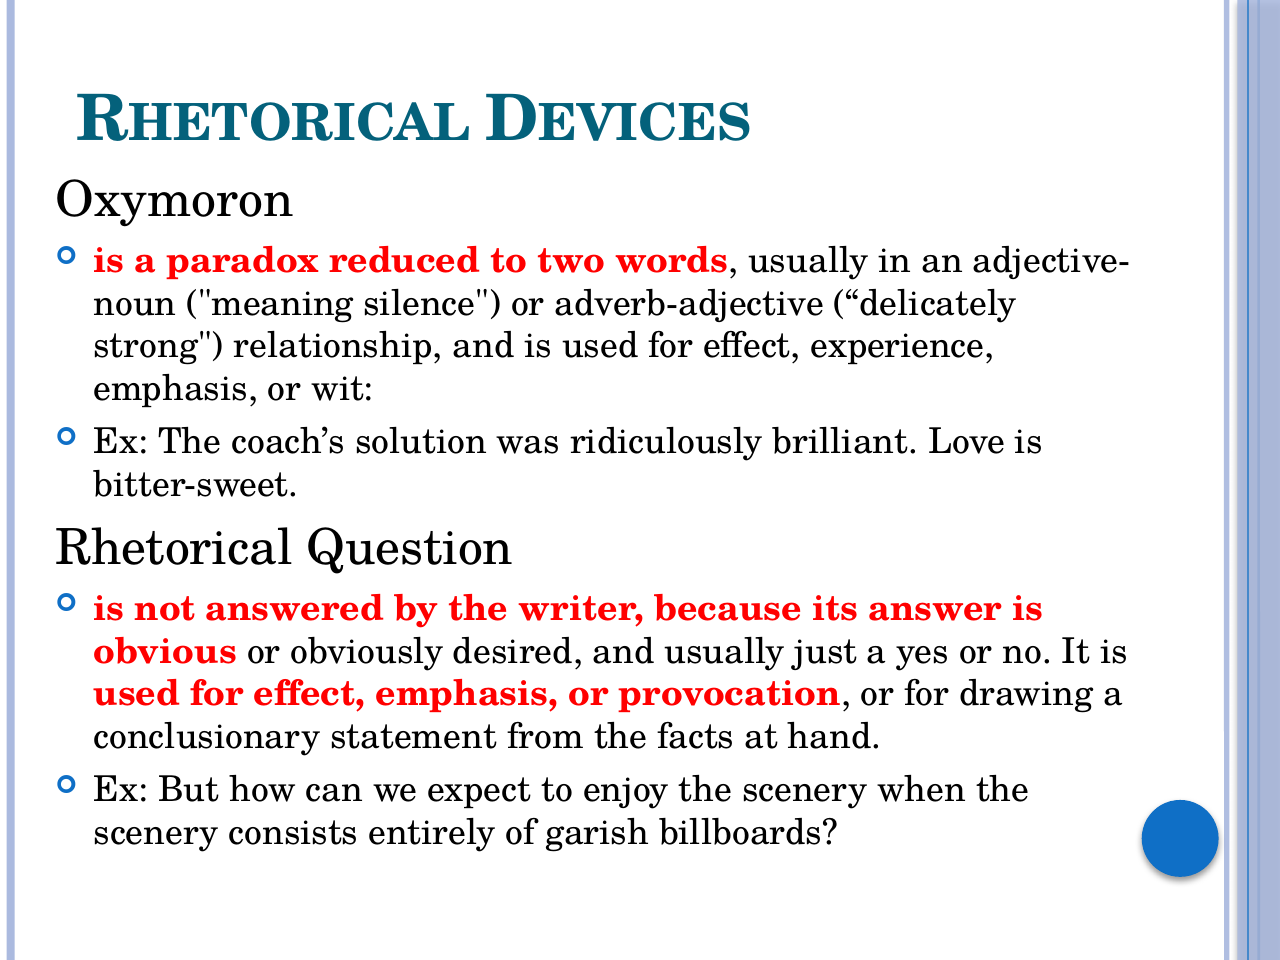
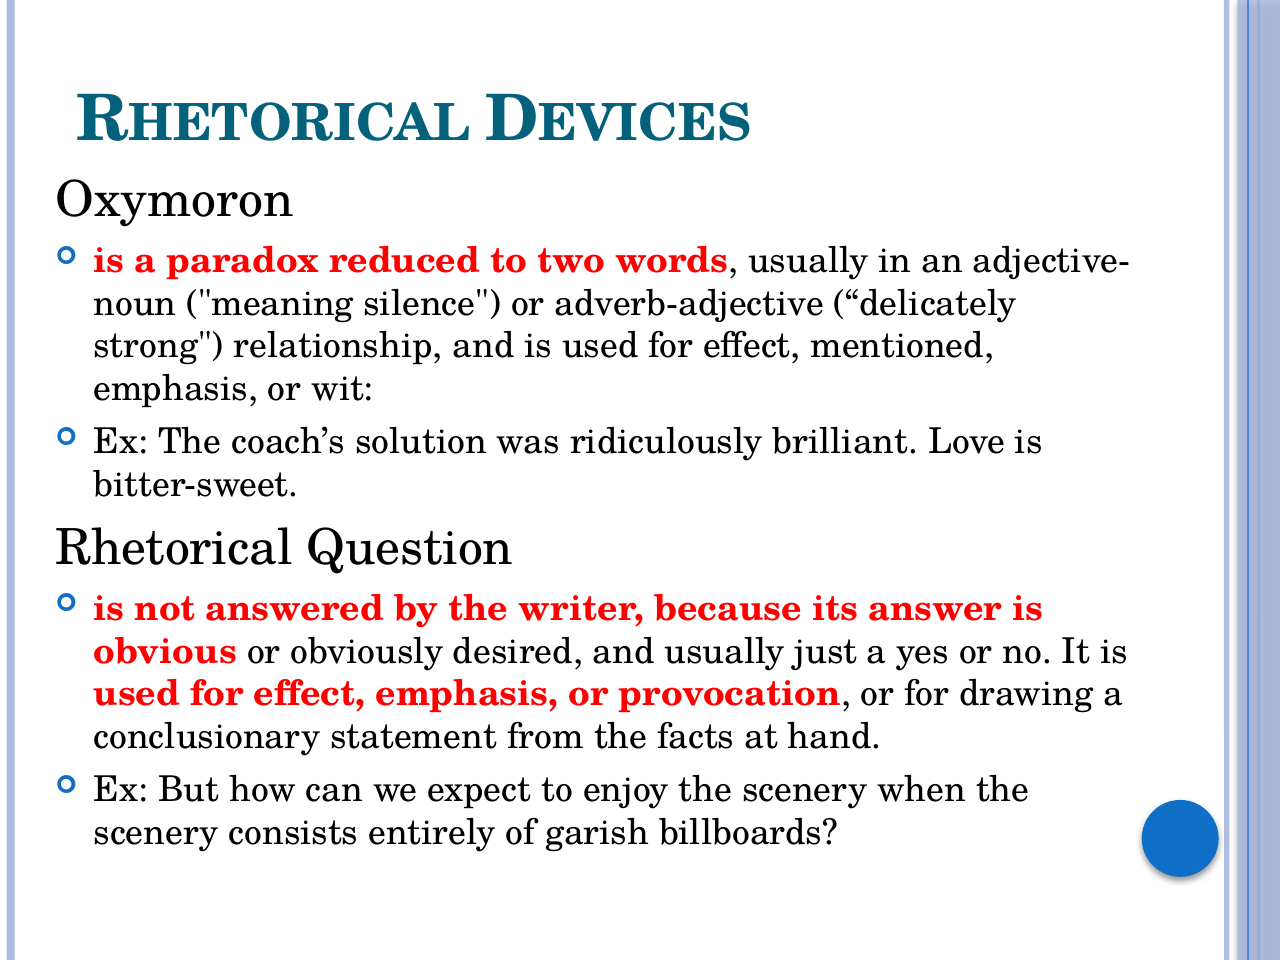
experience: experience -> mentioned (902, 346)
